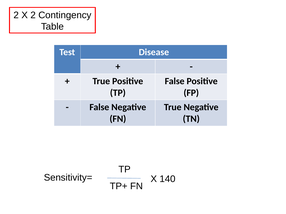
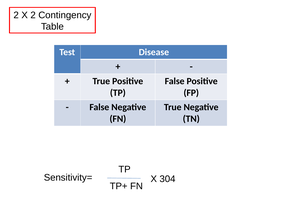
140: 140 -> 304 (167, 179)
